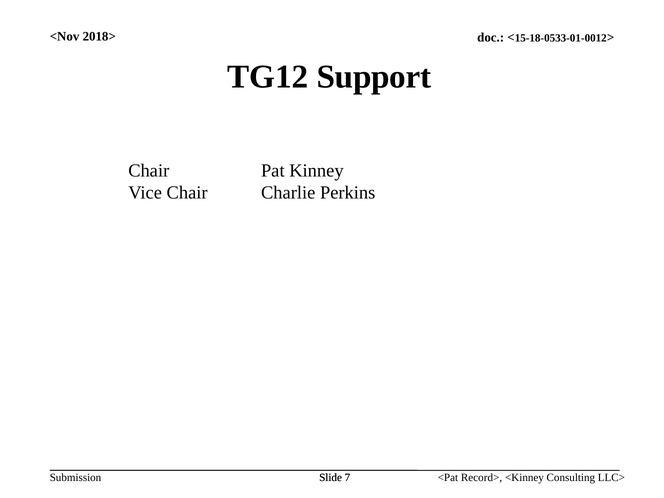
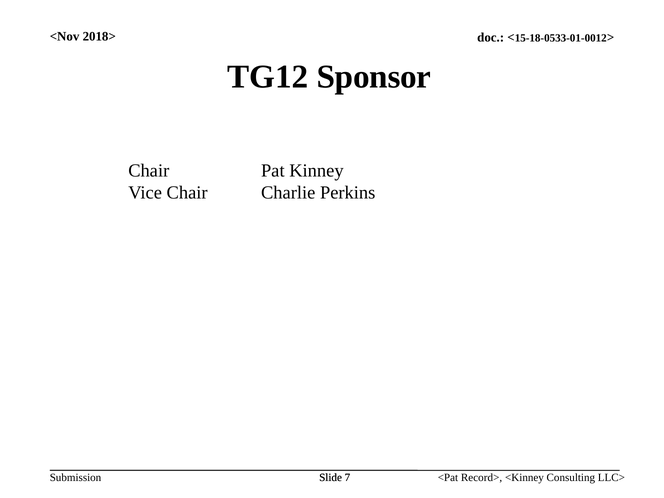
Support: Support -> Sponsor (374, 77)
